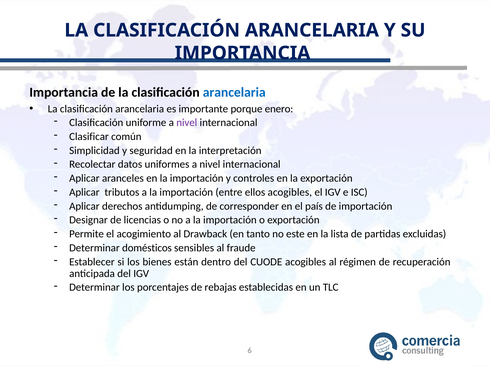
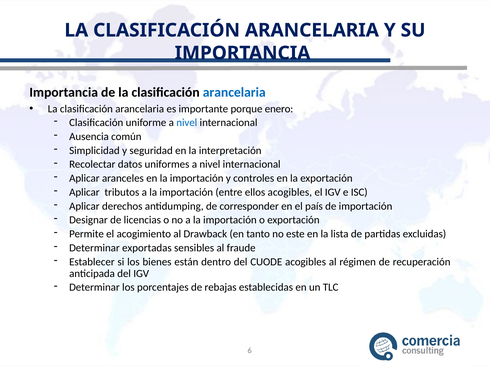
nivel colour: purple -> blue (187, 123)
Clasificar: Clasificar -> Ausencia (89, 137)
domésticos: domésticos -> exportadas (147, 248)
